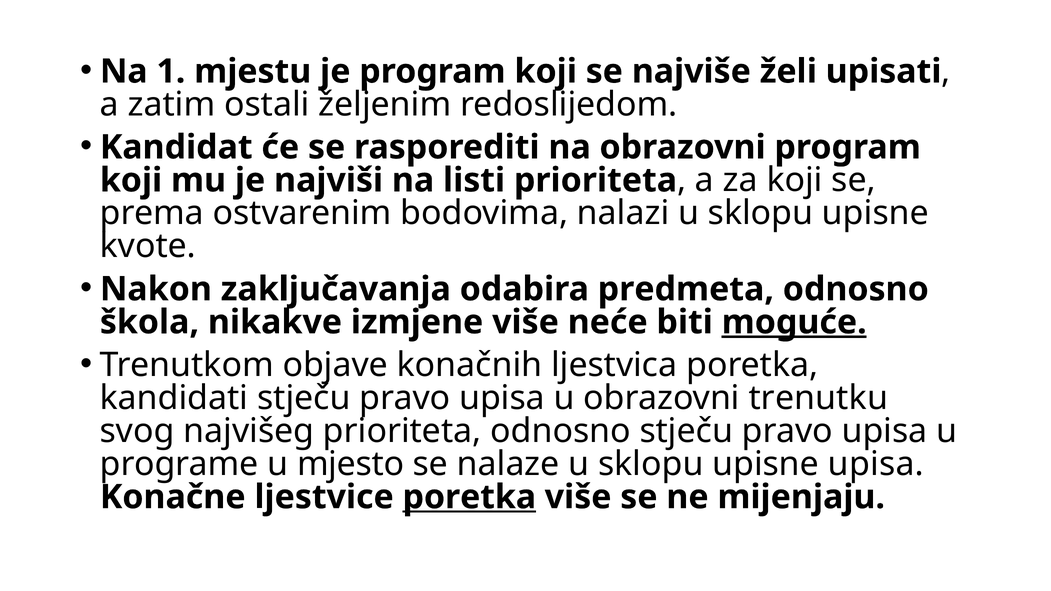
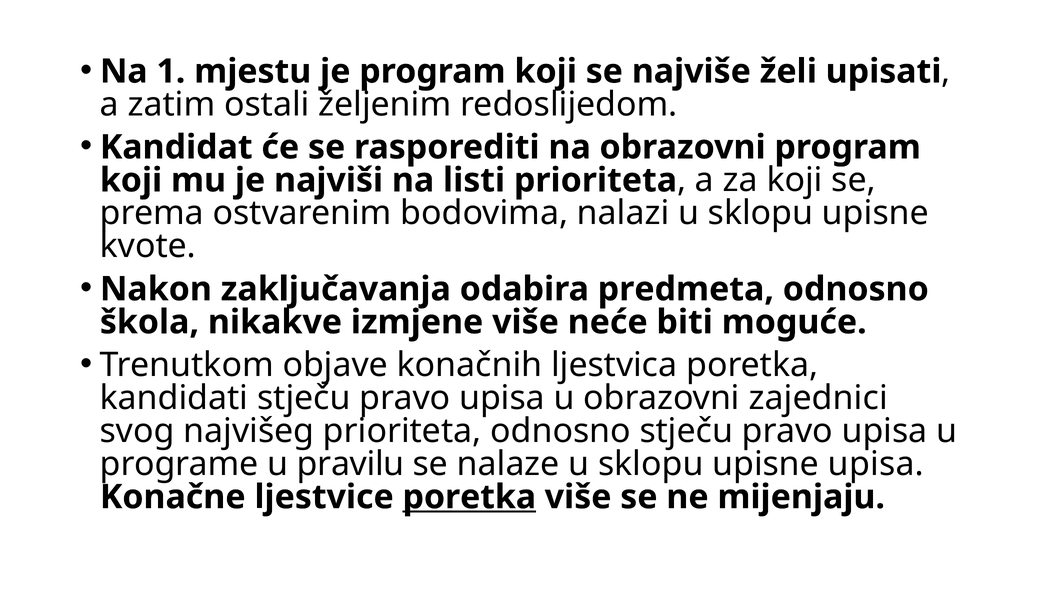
moguće underline: present -> none (794, 322)
trenutku: trenutku -> zajednici (818, 398)
mjesto: mjesto -> pravilu (351, 464)
